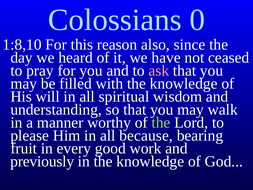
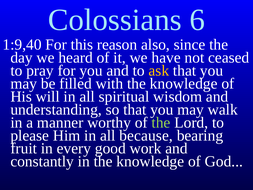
0: 0 -> 6 (197, 20)
1:8,10: 1:8,10 -> 1:9,40 (22, 44)
ask colour: pink -> yellow (159, 70)
previously: previously -> constantly (42, 161)
